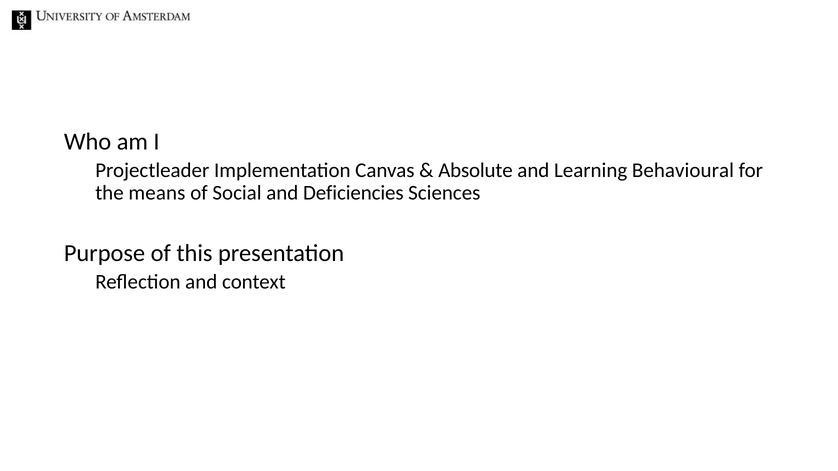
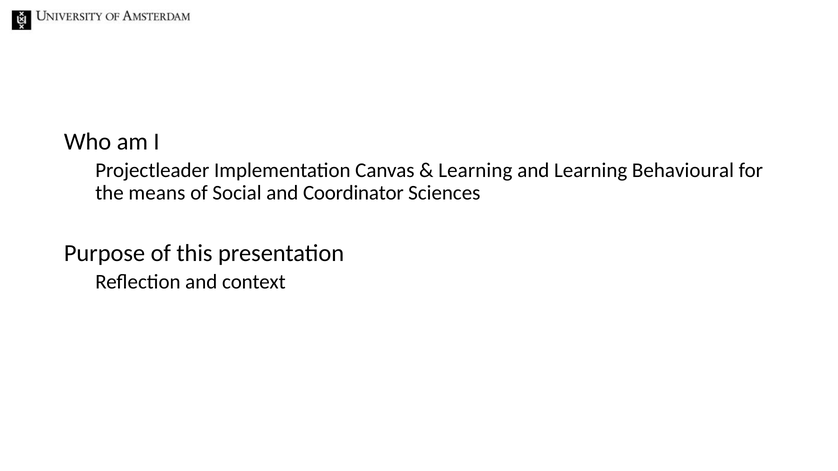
Absolute: Absolute -> Learning (475, 171)
Deficiencies: Deficiencies -> Coordinator (353, 193)
